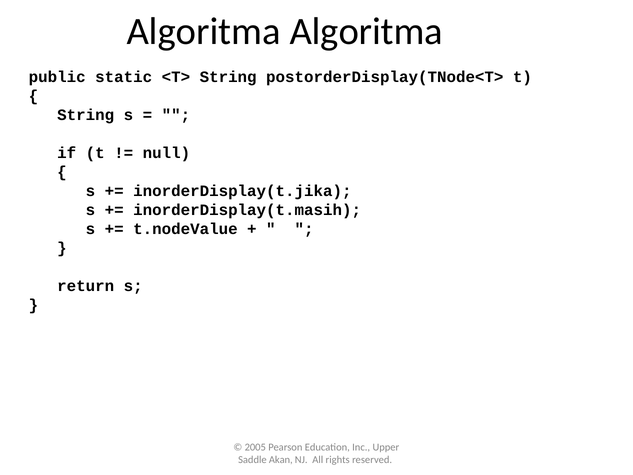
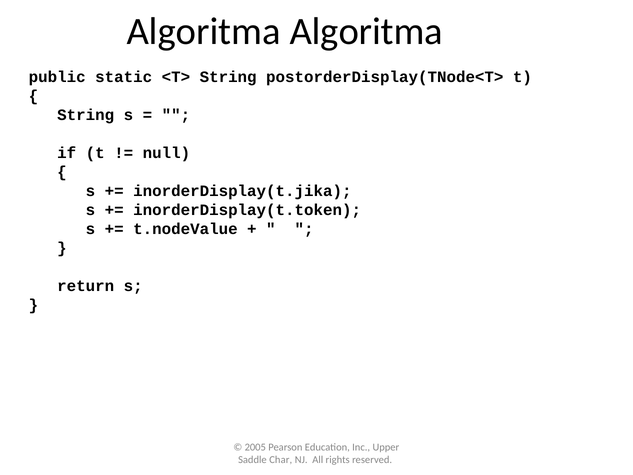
inorderDisplay(t.masih: inorderDisplay(t.masih -> inorderDisplay(t.token (247, 210)
Akan: Akan -> Char (281, 460)
